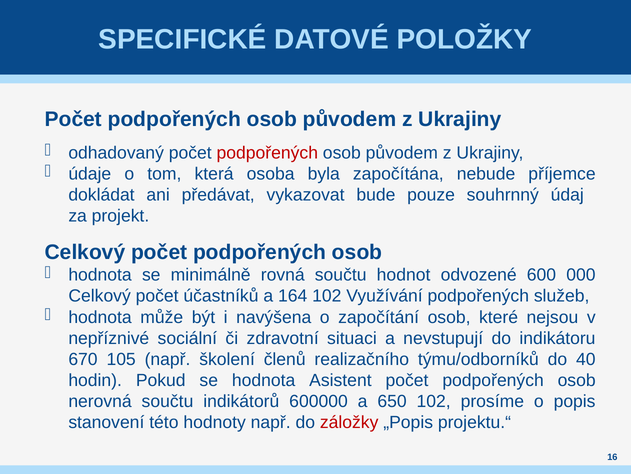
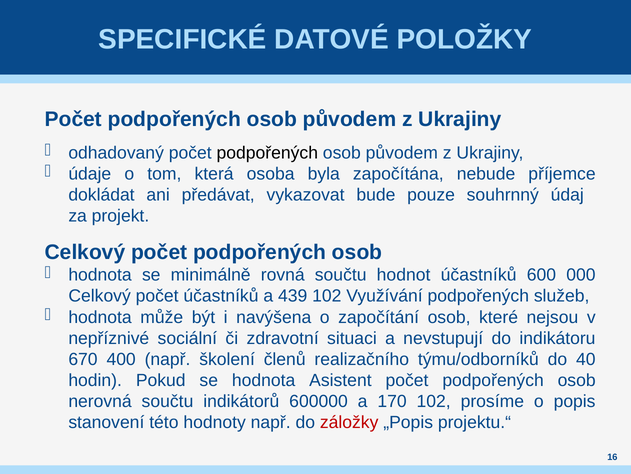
podpořených colour: red -> black (267, 153)
hodnot odvozené: odvozené -> účastníků (479, 275)
164: 164 -> 439 (293, 296)
105: 105 -> 400 (121, 359)
650: 650 -> 170 (392, 401)
